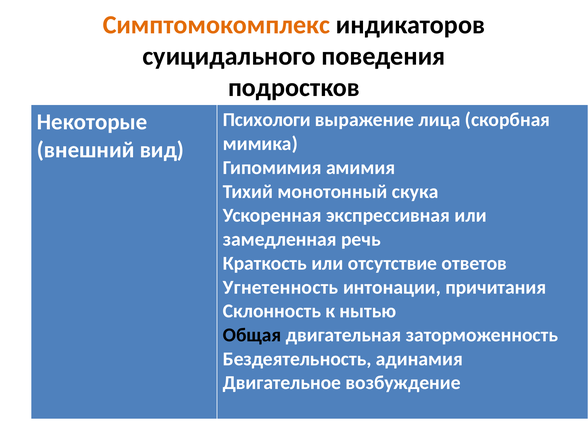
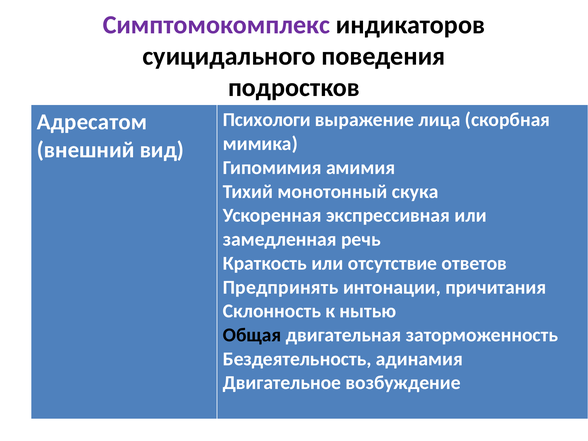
Симптомокомплекс colour: orange -> purple (216, 25)
Некоторые: Некоторые -> Адресатом (92, 122)
Угнетенность: Угнетенность -> Предпринять (281, 287)
